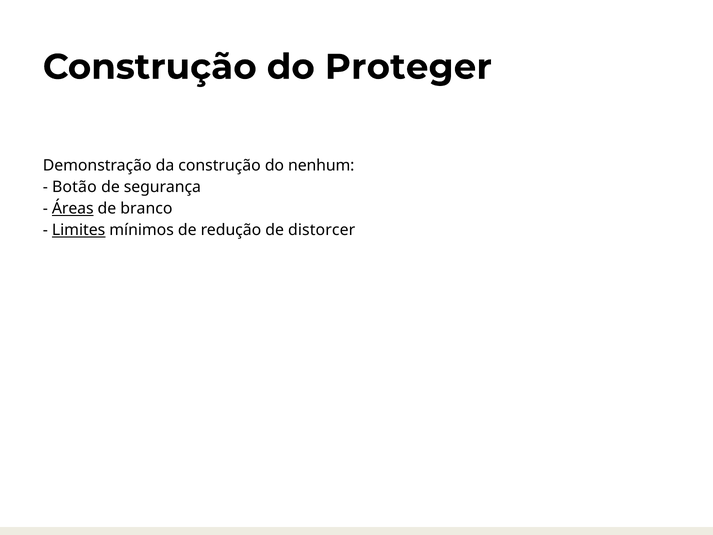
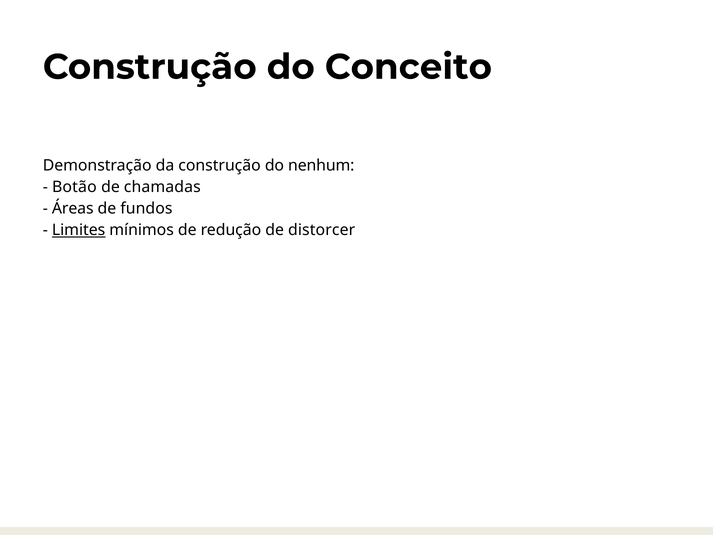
Proteger: Proteger -> Conceito (408, 67)
segurança: segurança -> chamadas (162, 187)
Áreas underline: present -> none (73, 208)
branco: branco -> fundos (146, 208)
